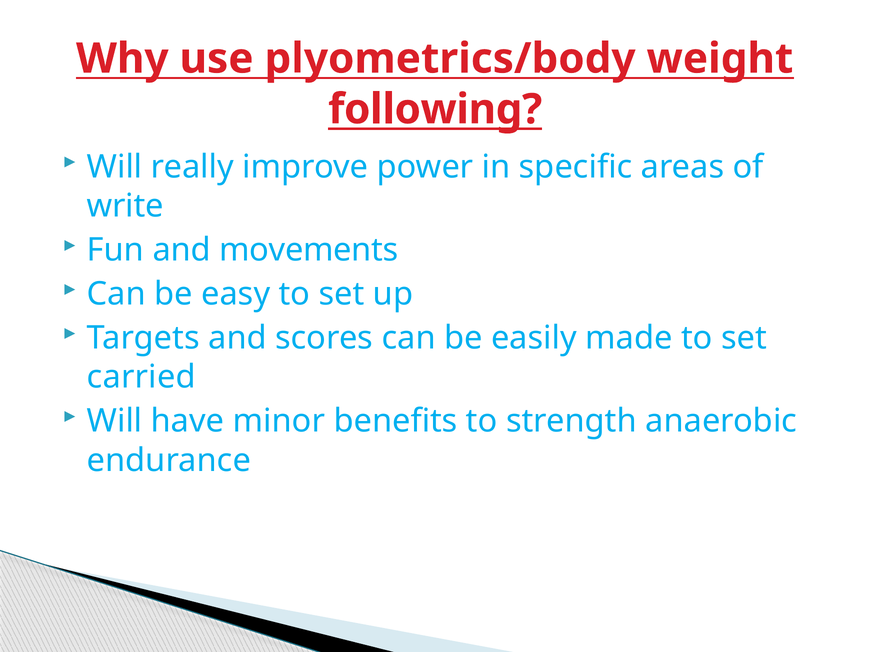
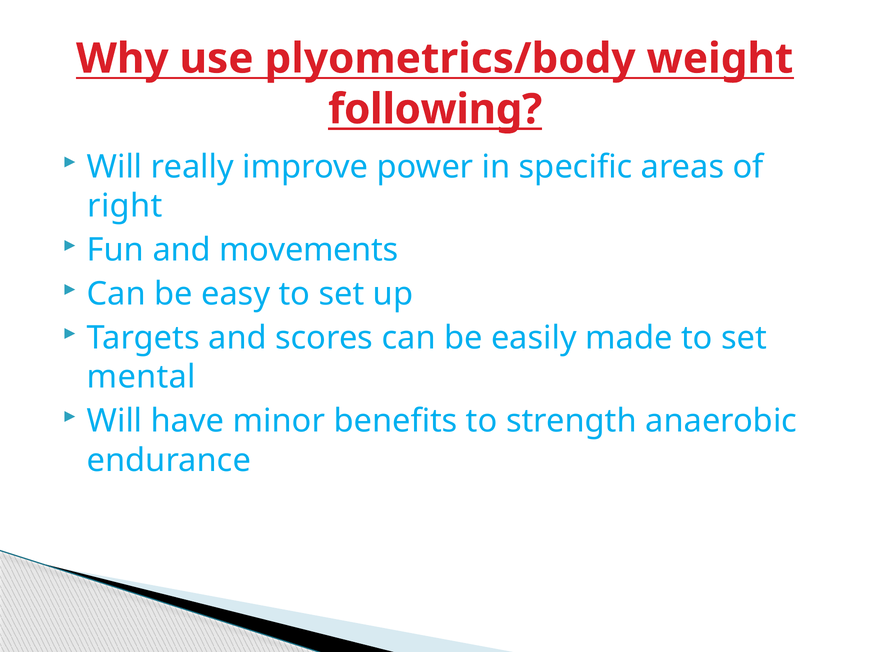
write: write -> right (125, 206)
carried: carried -> mental (141, 378)
